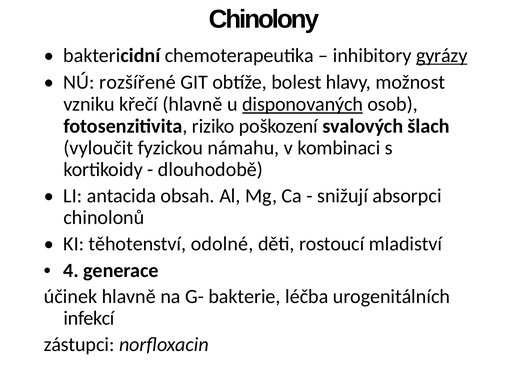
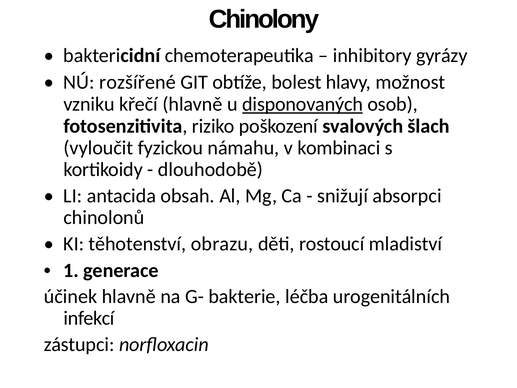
gyrázy underline: present -> none (442, 55)
odolné: odolné -> obrazu (222, 244)
4: 4 -> 1 (71, 270)
